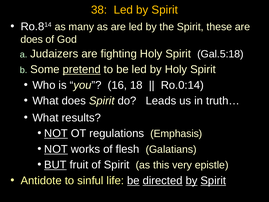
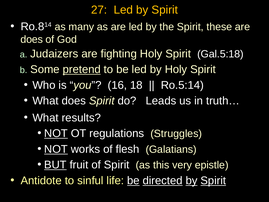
38: 38 -> 27 (99, 10)
Ro.0:14: Ro.0:14 -> Ro.5:14 (182, 85)
Emphasis: Emphasis -> Struggles (176, 134)
